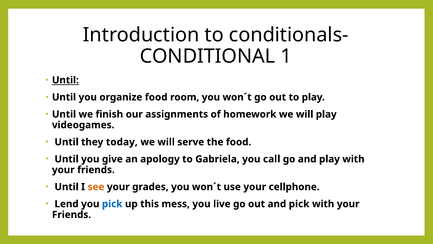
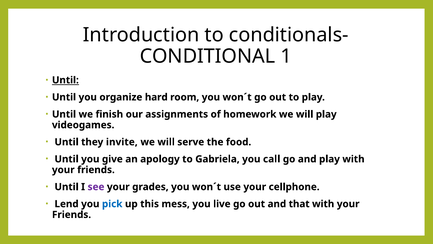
organize food: food -> hard (156, 97)
today: today -> invite (122, 142)
see colour: orange -> purple (96, 187)
and pick: pick -> that (299, 204)
